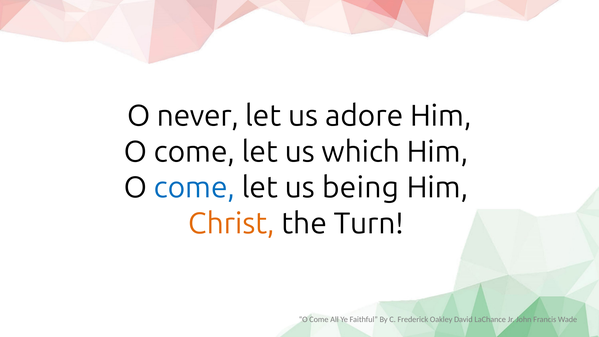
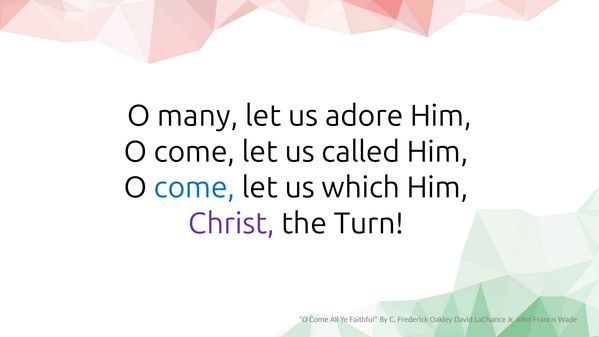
never: never -> many (198, 116)
which: which -> called (361, 152)
being: being -> which (361, 188)
Christ colour: orange -> purple (231, 224)
